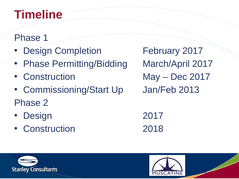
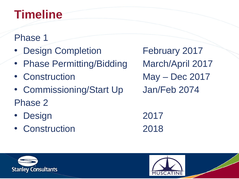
2013: 2013 -> 2074 (189, 90)
